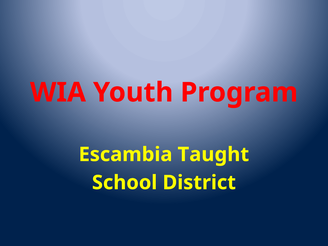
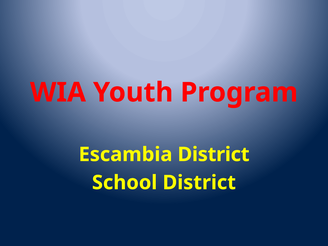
Escambia Taught: Taught -> District (214, 154)
